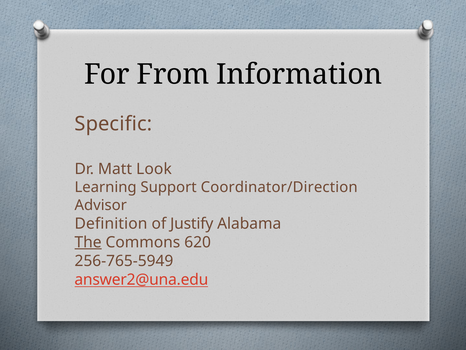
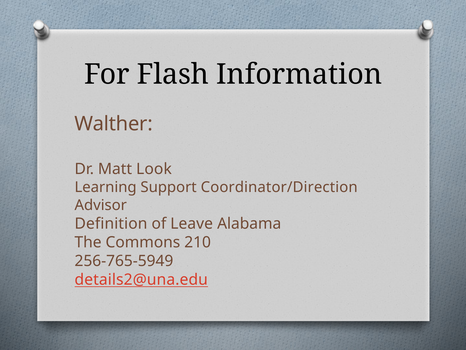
From: From -> Flash (173, 74)
Specific: Specific -> Walther (114, 124)
Justify: Justify -> Leave (192, 223)
The underline: present -> none (88, 242)
620: 620 -> 210 (198, 242)
answer2@una.edu: answer2@una.edu -> details2@una.edu (141, 279)
